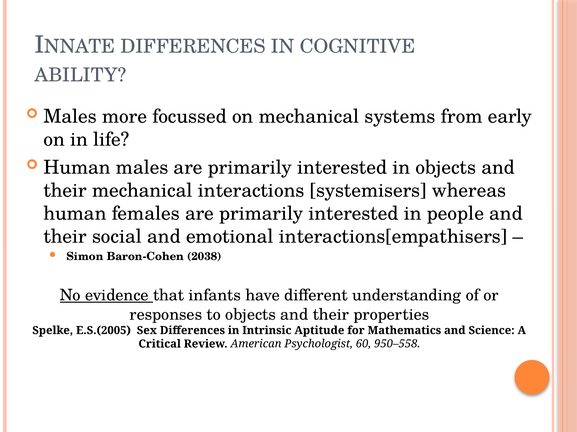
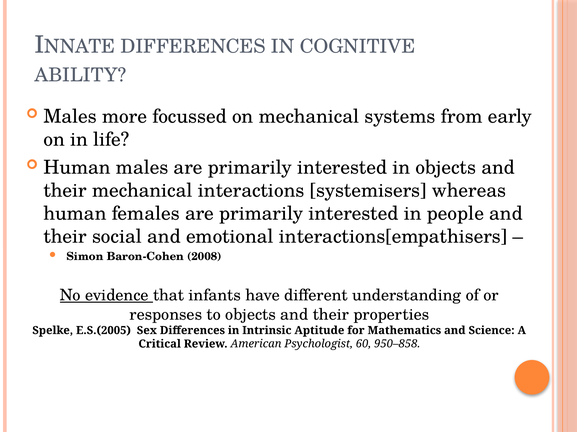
2038: 2038 -> 2008 (204, 257)
950–558: 950–558 -> 950–858 (397, 344)
